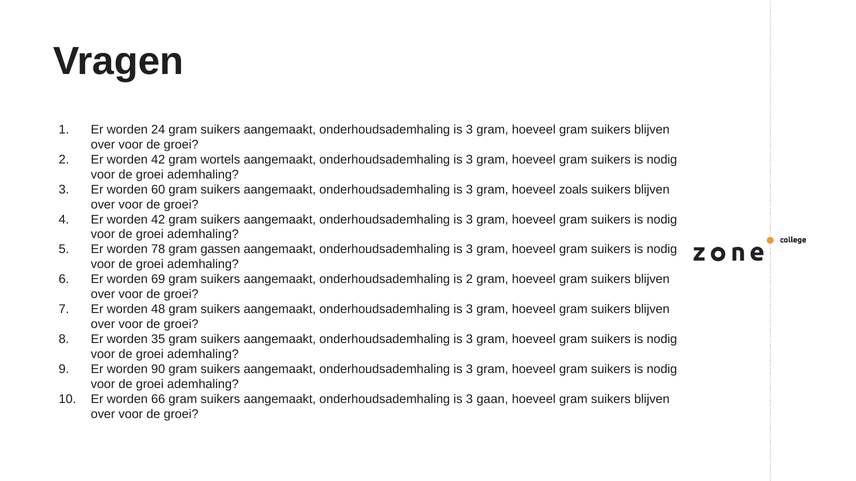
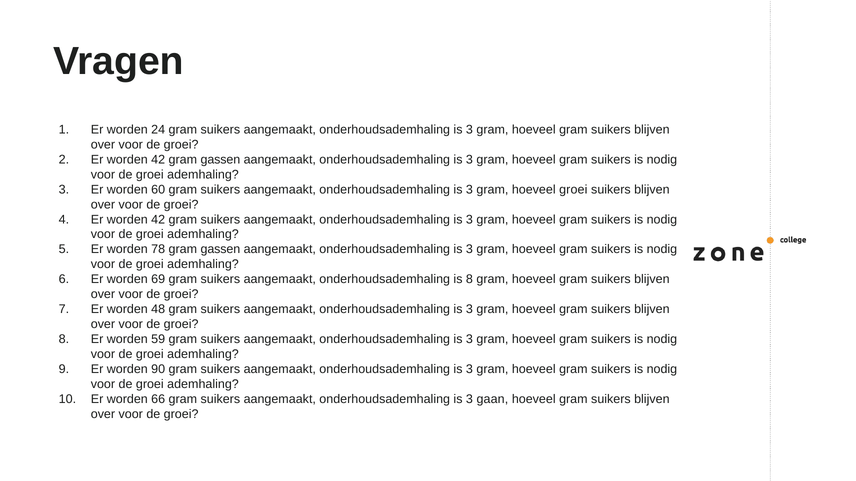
42 gram wortels: wortels -> gassen (220, 160)
hoeveel zoals: zoals -> groei (573, 190)
is 2: 2 -> 8 (469, 280)
35: 35 -> 59 (158, 340)
